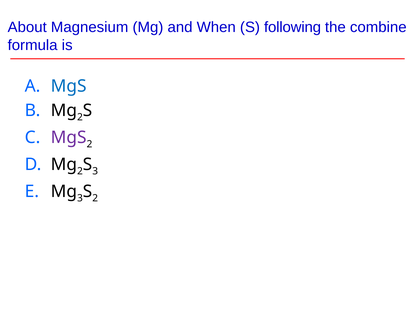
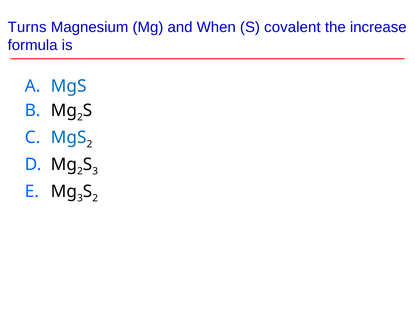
About: About -> Turns (27, 27)
following: following -> covalent (292, 27)
combine: combine -> increase (378, 27)
MgS colour: purple -> blue (69, 138)
